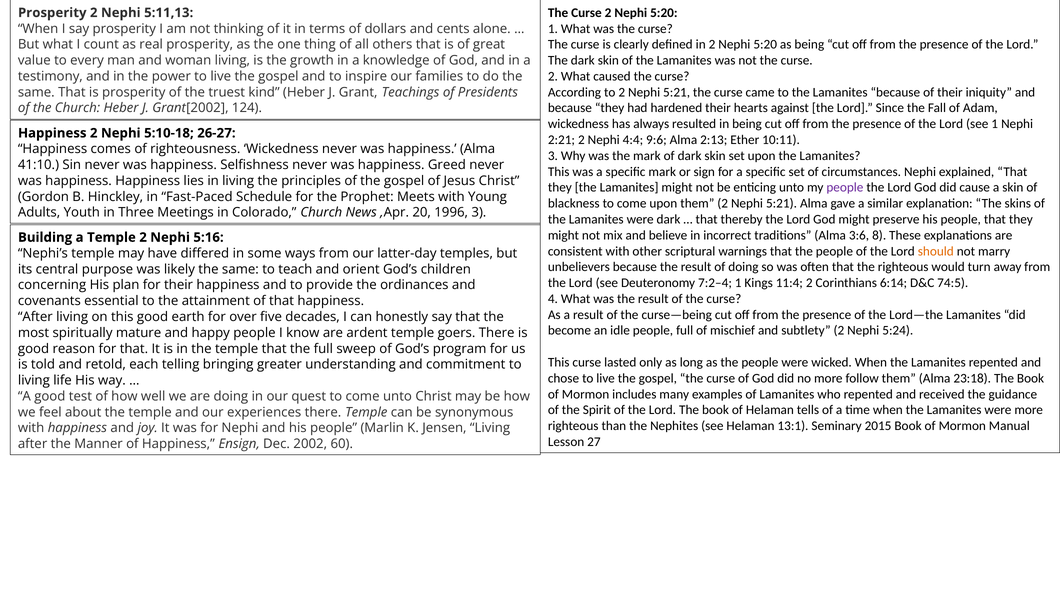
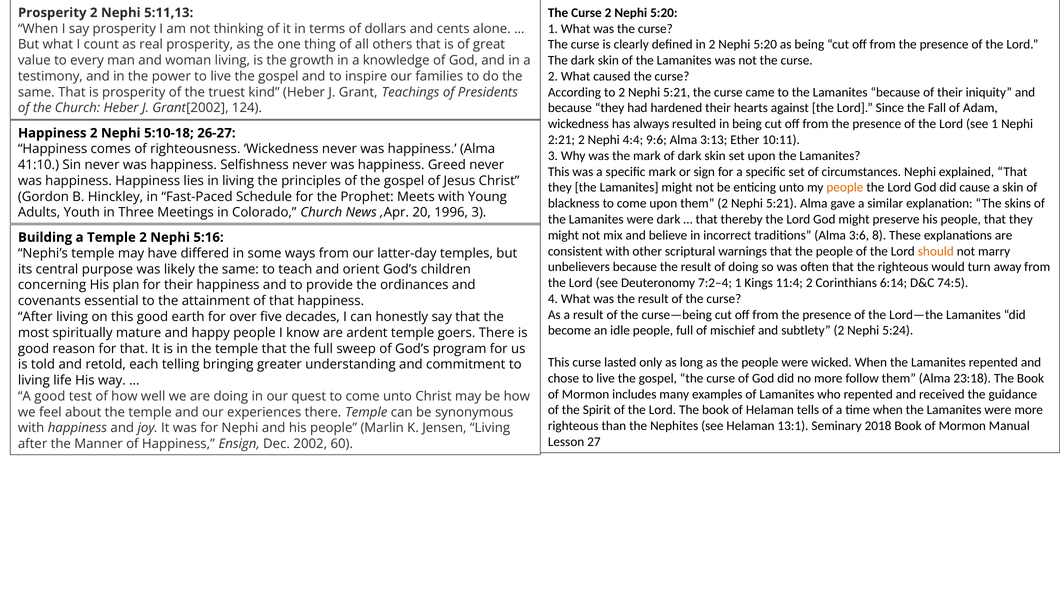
2:13: 2:13 -> 3:13 (714, 140)
people colour: purple -> orange (845, 188)
2015: 2015 -> 2018 (878, 426)
